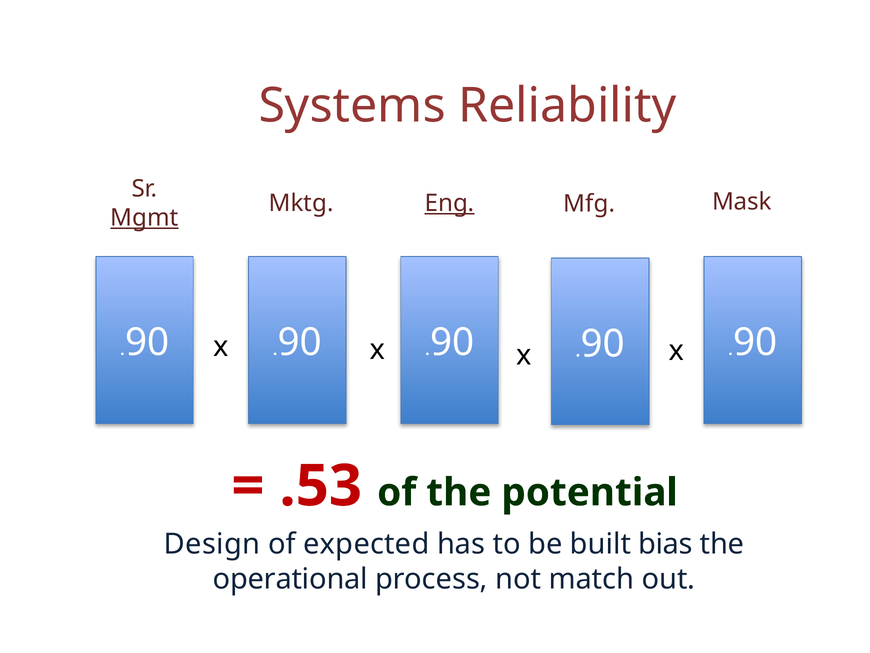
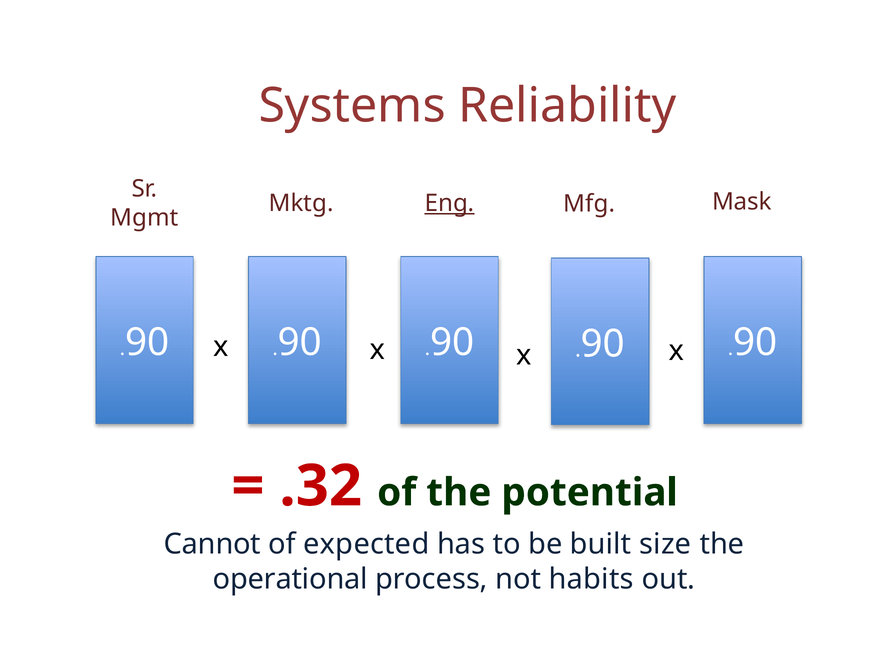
Mgmt underline: present -> none (145, 218)
.53: .53 -> .32 (321, 486)
Design: Design -> Cannot (212, 544)
bias: bias -> size (665, 544)
match: match -> habits (591, 579)
